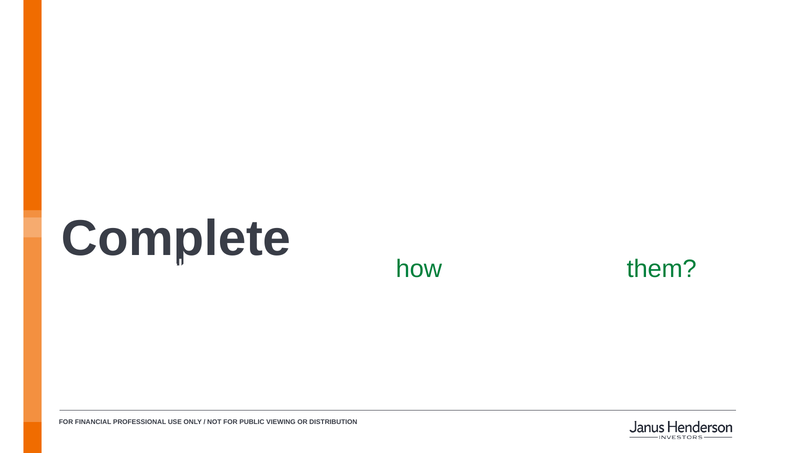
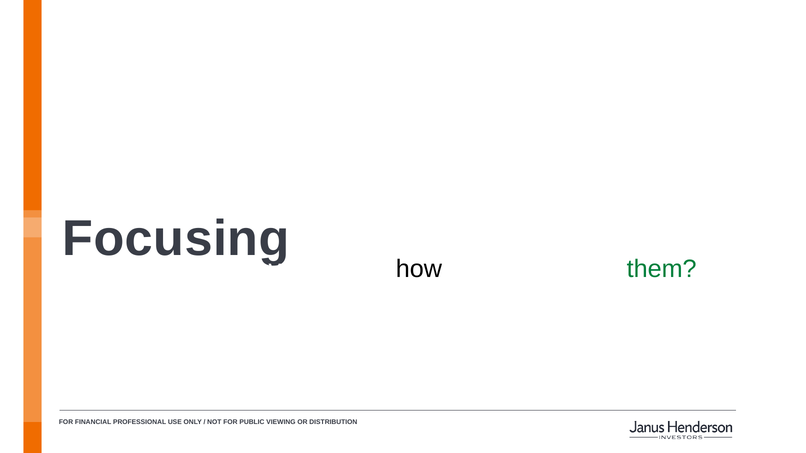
Complete: Complete -> Focusing (176, 239)
create: create -> values (304, 269)
how colour: green -> black (419, 269)
